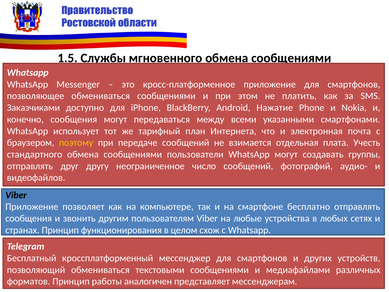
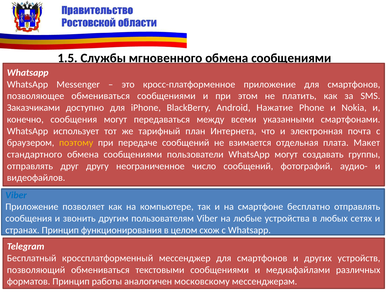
Учесть: Учесть -> Макет (367, 143)
Viber colour: black -> blue (16, 195)
представляет: представляет -> московскому (202, 281)
